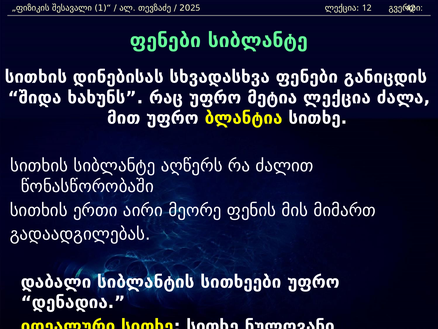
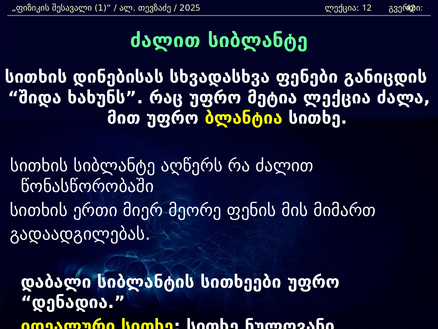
ფენები: ფენები -> ძალით (165, 41)
აირი: აირი -> მიერ (143, 210)
